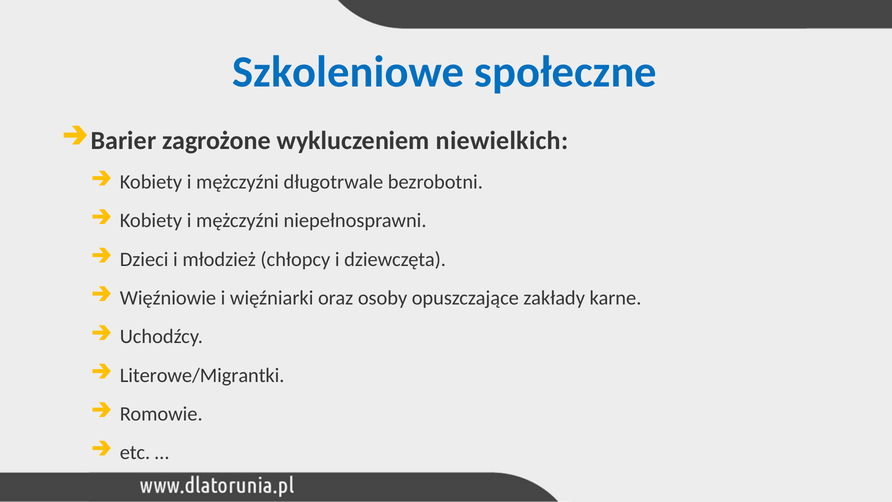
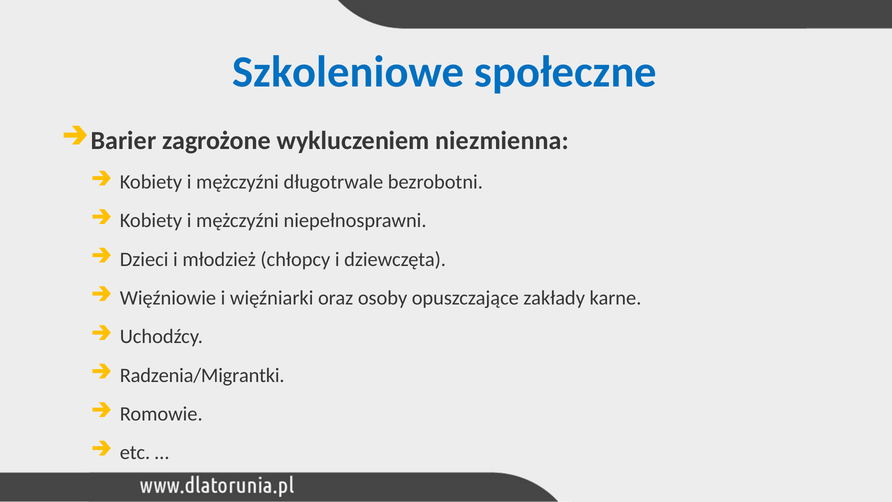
niewielkich: niewielkich -> niezmienna (502, 140)
Literowe/Migrantki: Literowe/Migrantki -> Radzenia/Migrantki (202, 375)
